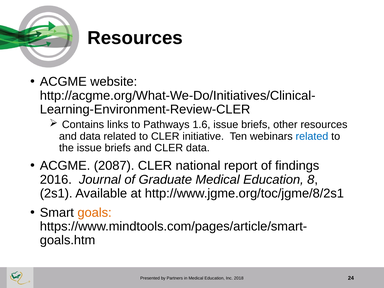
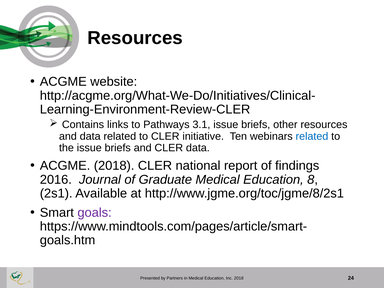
1.6: 1.6 -> 3.1 (201, 125)
ACGME 2087: 2087 -> 2018 (114, 166)
goals colour: orange -> purple (95, 213)
